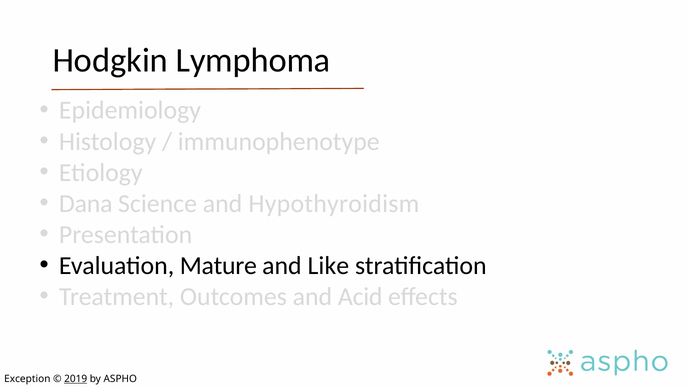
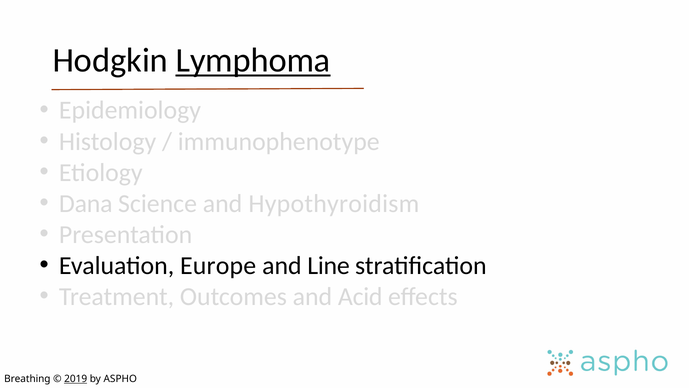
Lymphoma underline: none -> present (253, 60)
Mature: Mature -> Europe (218, 265)
Like: Like -> Line (329, 265)
Exception: Exception -> Breathing (27, 379)
